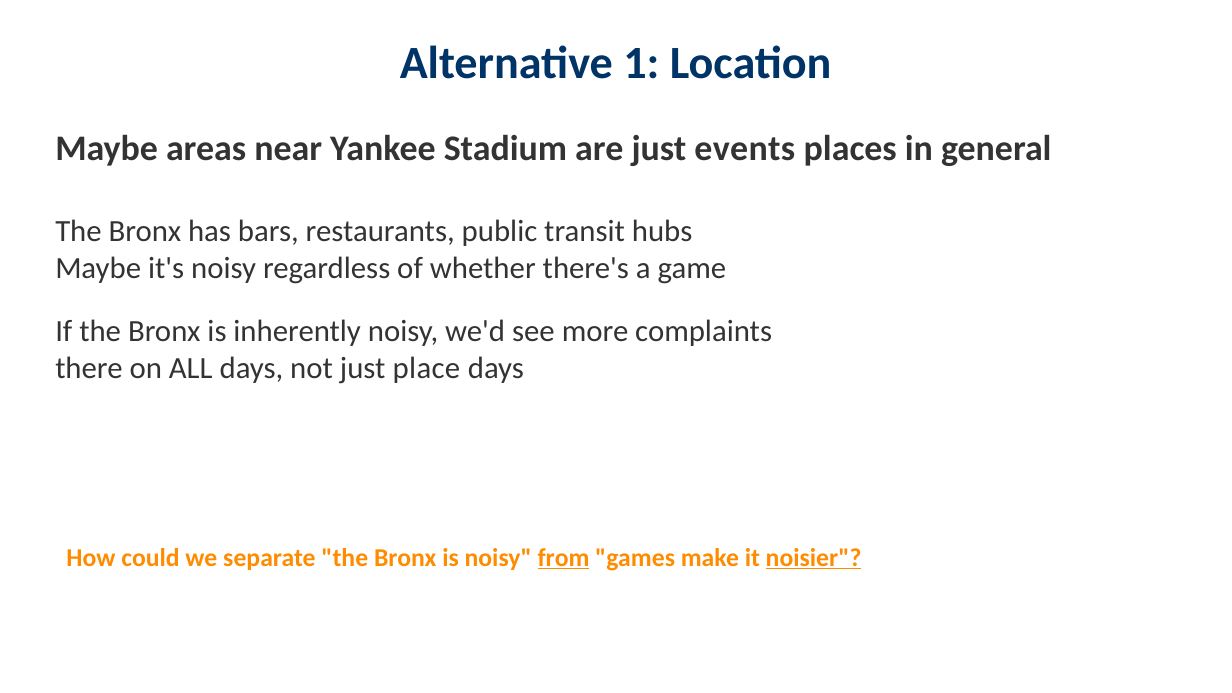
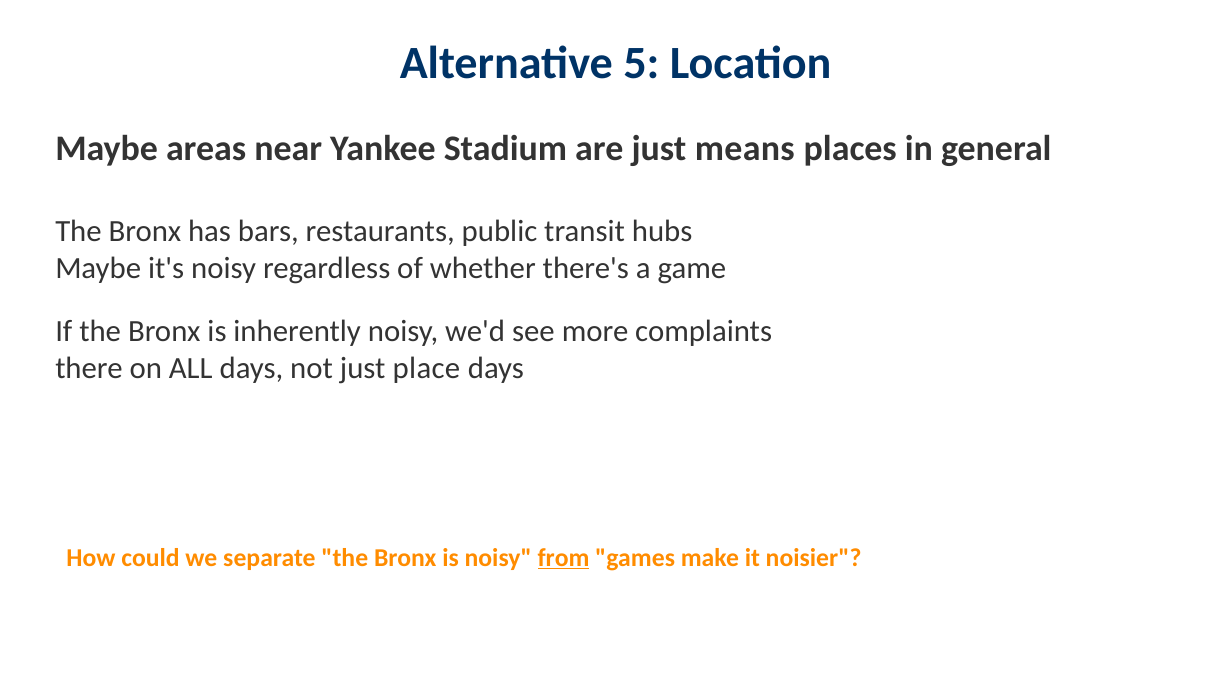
1: 1 -> 5 (641, 63)
events: events -> means (745, 149)
noisier underline: present -> none (814, 558)
